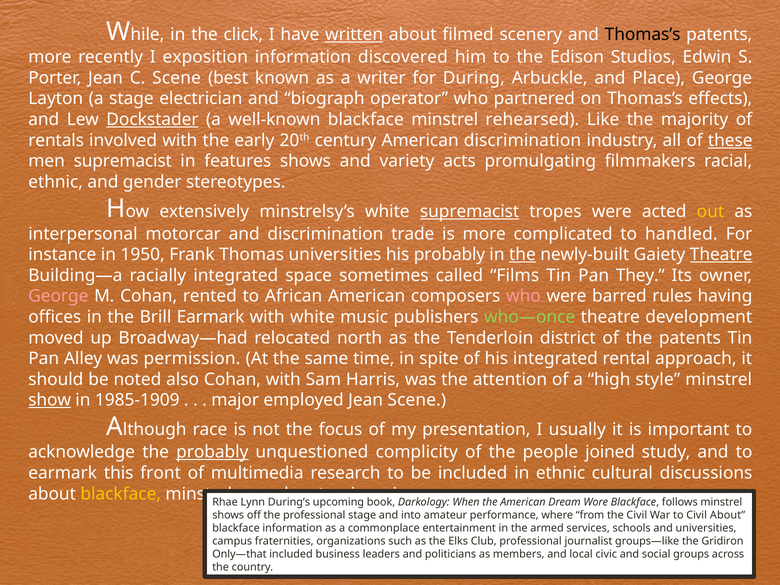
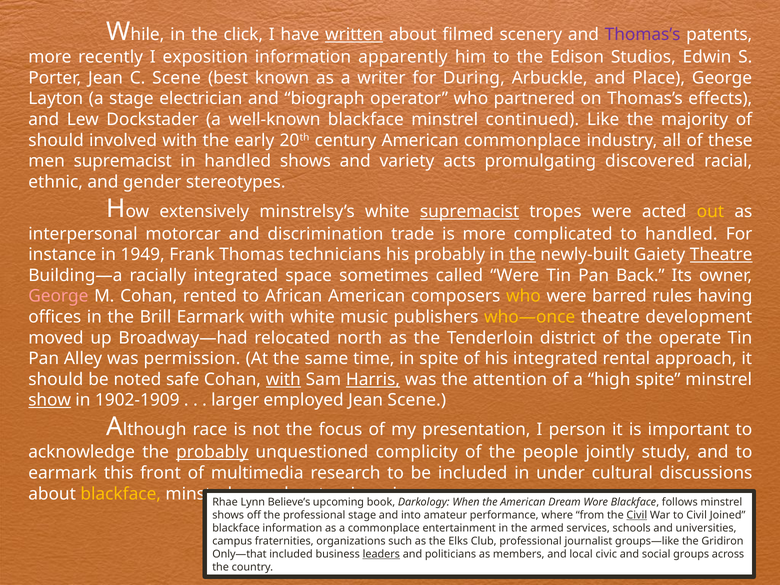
Thomas’s colour: black -> purple (643, 35)
discovered: discovered -> apparently (403, 57)
Dockstader underline: present -> none (152, 120)
rehearsed: rehearsed -> continued (532, 120)
rentals: rentals -> should (56, 140)
American discrimination: discrimination -> commonplace (522, 140)
these underline: present -> none (730, 140)
in features: features -> handled (238, 161)
filmmakers: filmmakers -> discovered (650, 161)
1950: 1950 -> 1949 (143, 255)
Thomas universities: universities -> technicians (335, 255)
called Films: Films -> Were (515, 275)
They: They -> Back (640, 275)
who colour: pink -> yellow (523, 296)
who—once colour: light green -> yellow (530, 317)
the patents: patents -> operate (690, 338)
also: also -> safe (183, 379)
with underline: none -> present (283, 379)
Harris underline: none -> present (373, 379)
high style: style -> spite (658, 379)
1985-1909: 1985-1909 -> 1902-1909 (137, 400)
major: major -> larger (235, 400)
usually: usually -> person (577, 430)
joined: joined -> jointly (610, 452)
in ethnic: ethnic -> under (561, 473)
During’s: During’s -> Believe’s (289, 502)
Civil underline: none -> present (637, 515)
Civil About: About -> Joined (728, 515)
leaders underline: none -> present (381, 554)
